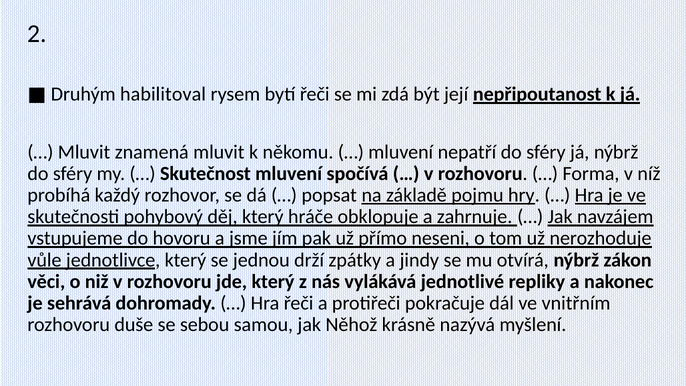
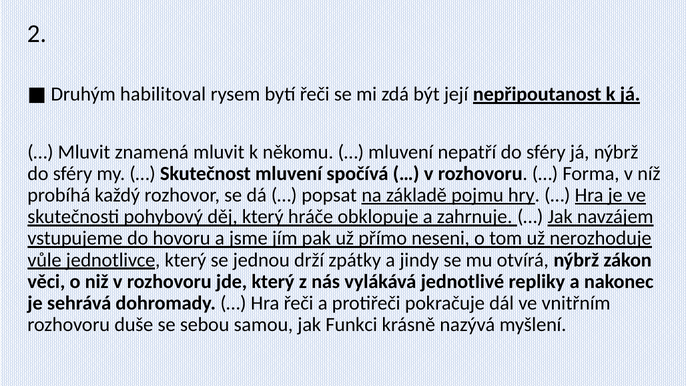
Něhož: Něhož -> Funkci (351, 325)
